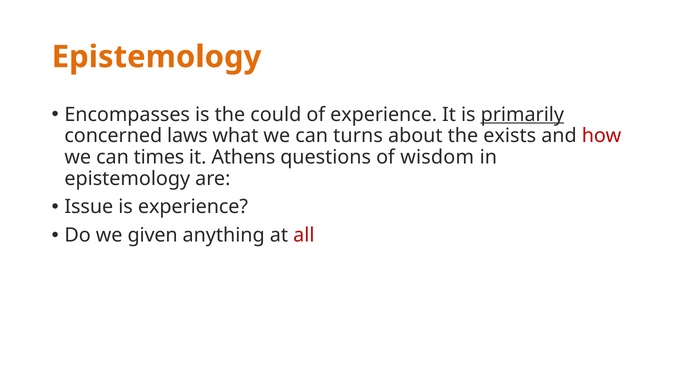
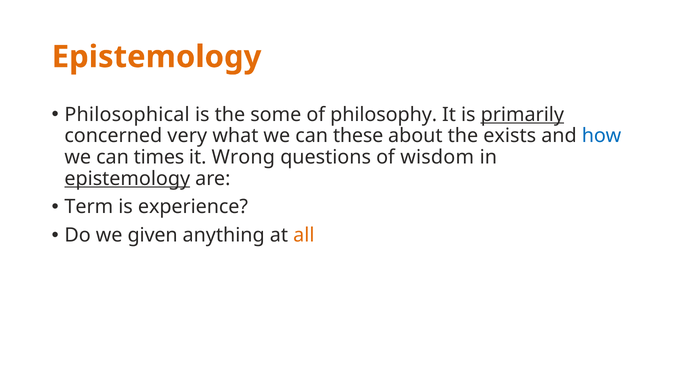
Encompasses: Encompasses -> Philosophical (127, 115)
could: could -> some (276, 115)
of experience: experience -> philosophy (384, 115)
laws: laws -> very (187, 136)
turns: turns -> these (358, 136)
how colour: red -> blue (602, 136)
Athens: Athens -> Wrong (243, 157)
epistemology underline: none -> present (127, 179)
Issue: Issue -> Term (89, 207)
all colour: red -> orange (304, 236)
